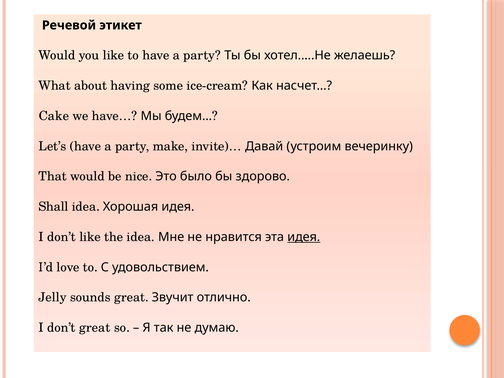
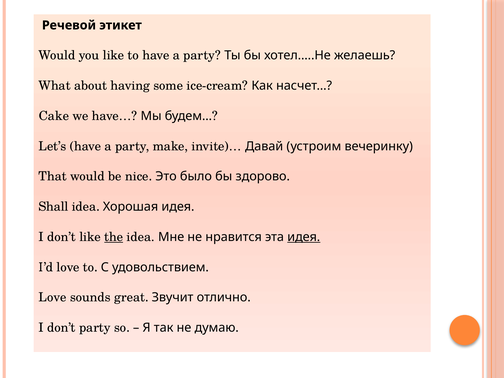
the underline: none -> present (114, 237)
Jelly: Jelly -> Love (53, 297)
don’t great: great -> party (95, 328)
